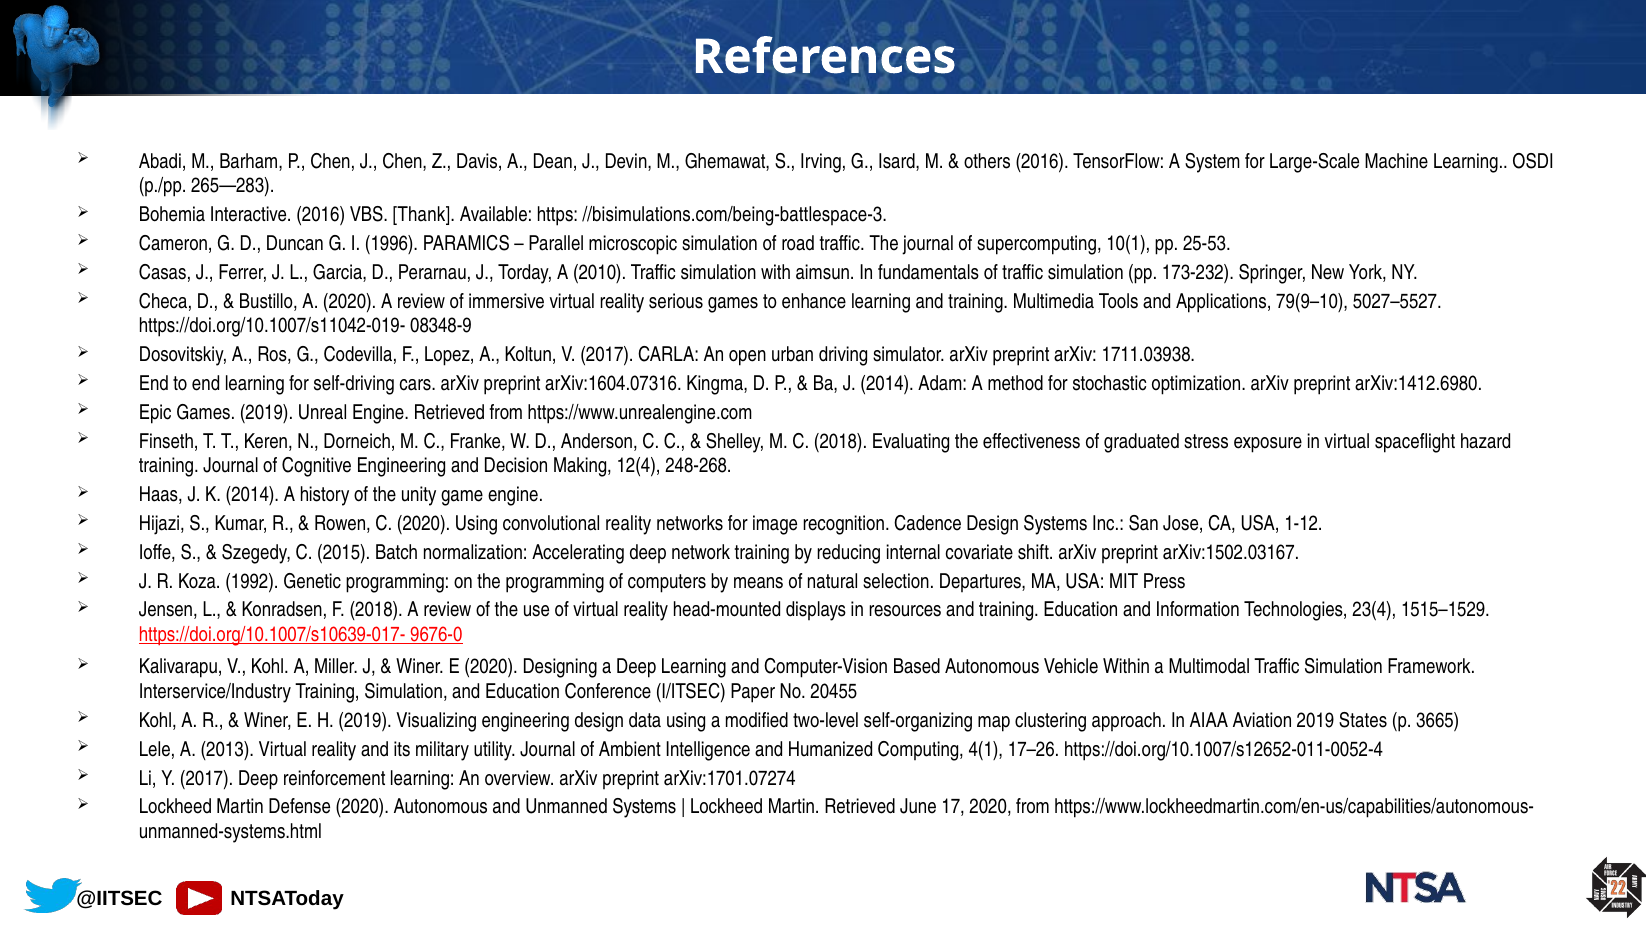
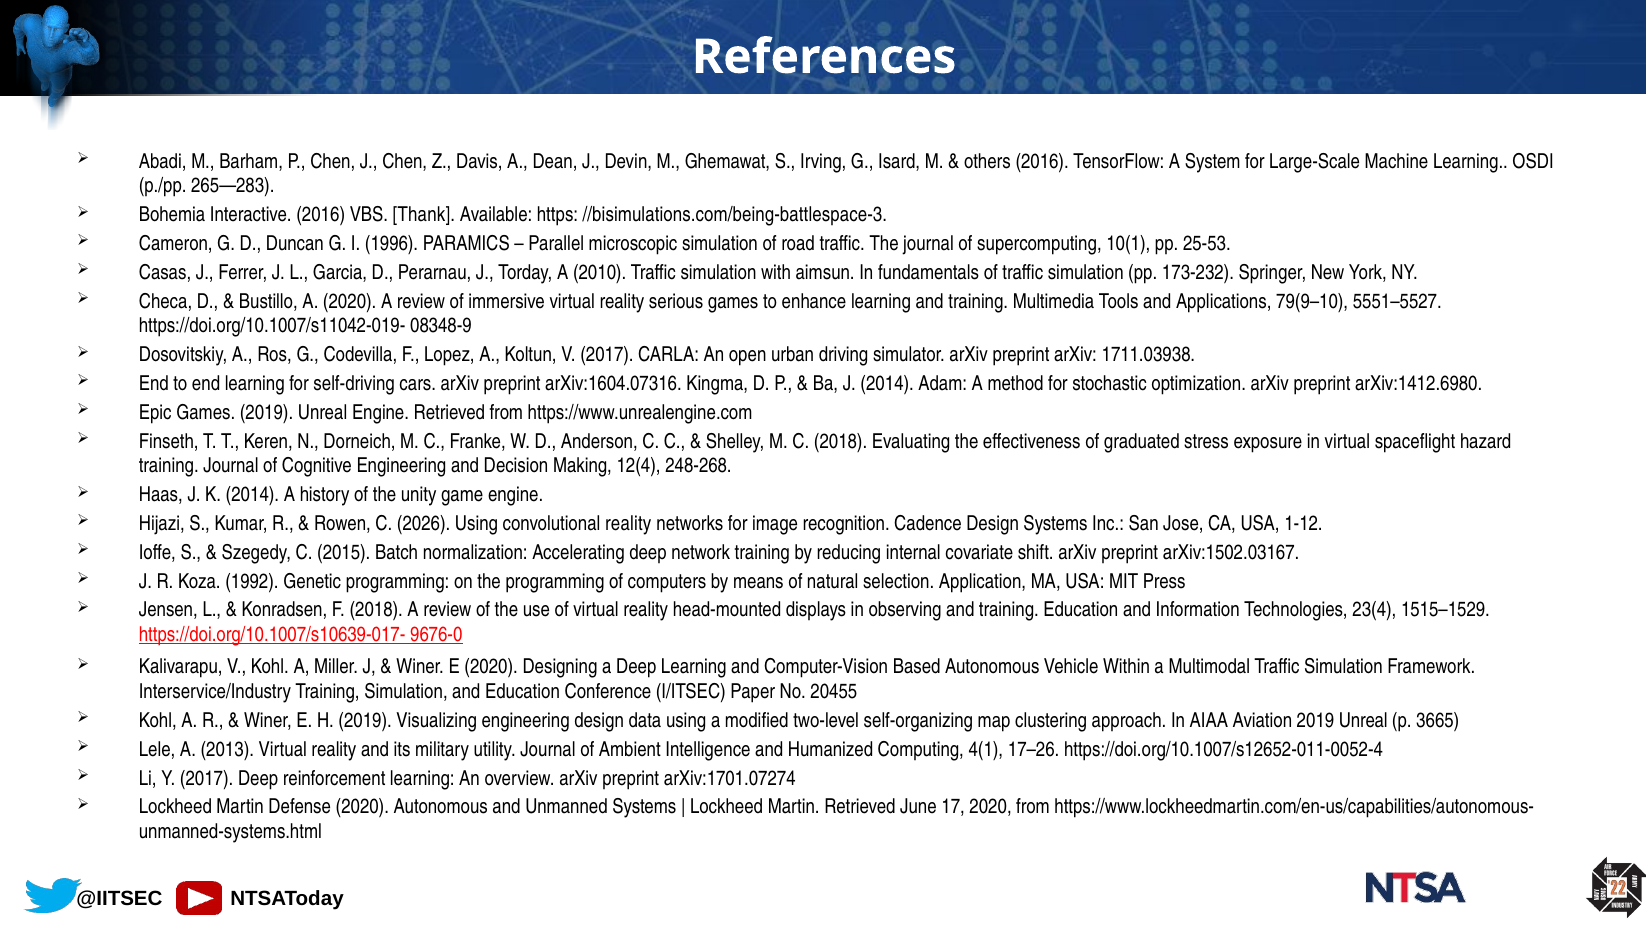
5027–5527: 5027–5527 -> 5551–5527 (1397, 301)
C 2020: 2020 -> 2026 (424, 524)
Departures: Departures -> Application (983, 581)
resources: resources -> observing (905, 610)
Aviation 2019 States: States -> Unreal (1363, 721)
